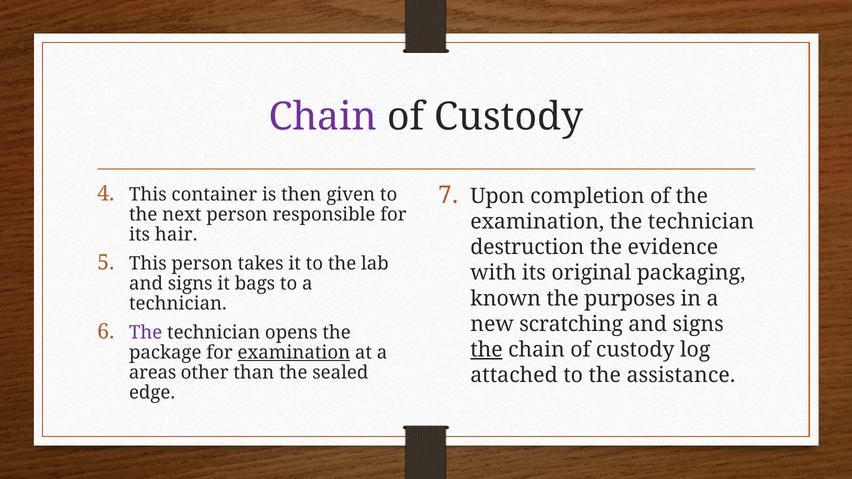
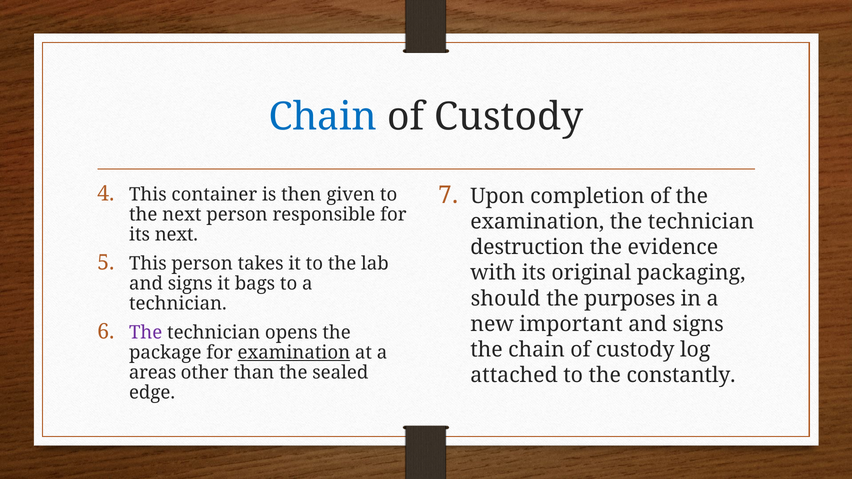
Chain colour: purple -> blue (323, 117)
its hair: hair -> next (176, 235)
known: known -> should (506, 299)
scratching: scratching -> important (571, 324)
the underline: present -> none (486, 350)
assistance: assistance -> constantly (681, 375)
